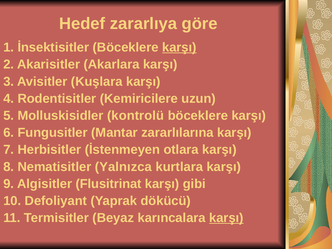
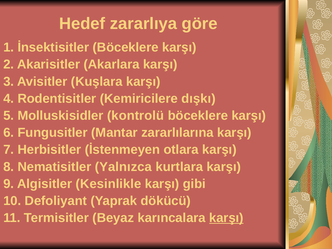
karşı underline: present -> none (179, 47)
uzun: uzun -> dışkı (199, 99)
Flusitrinat: Flusitrinat -> Kesinlikle (108, 184)
